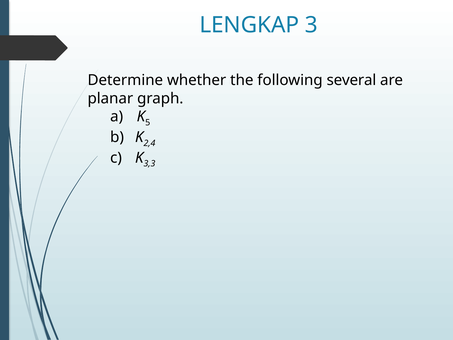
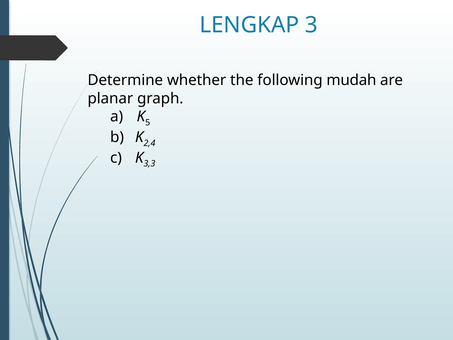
several: several -> mudah (351, 80)
